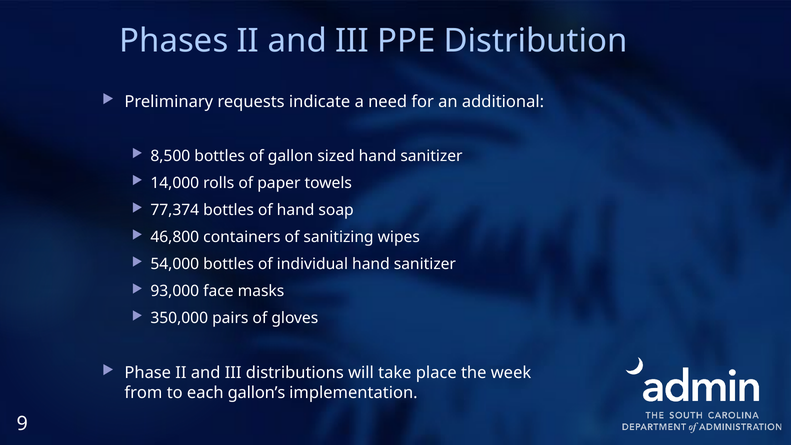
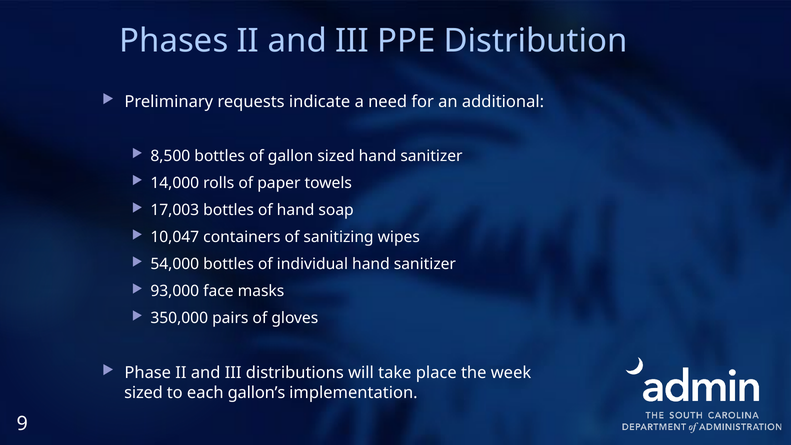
77,374: 77,374 -> 17,003 (175, 210)
46,800: 46,800 -> 10,047 (175, 237)
from: from -> sized (144, 393)
